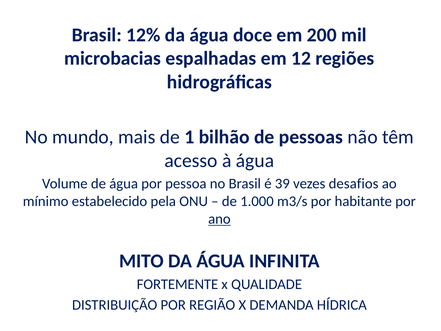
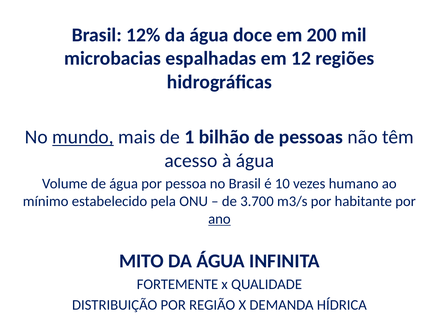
mundo underline: none -> present (83, 137)
39: 39 -> 10 (282, 184)
desafios: desafios -> humano (354, 184)
1.000: 1.000 -> 3.700 (257, 201)
